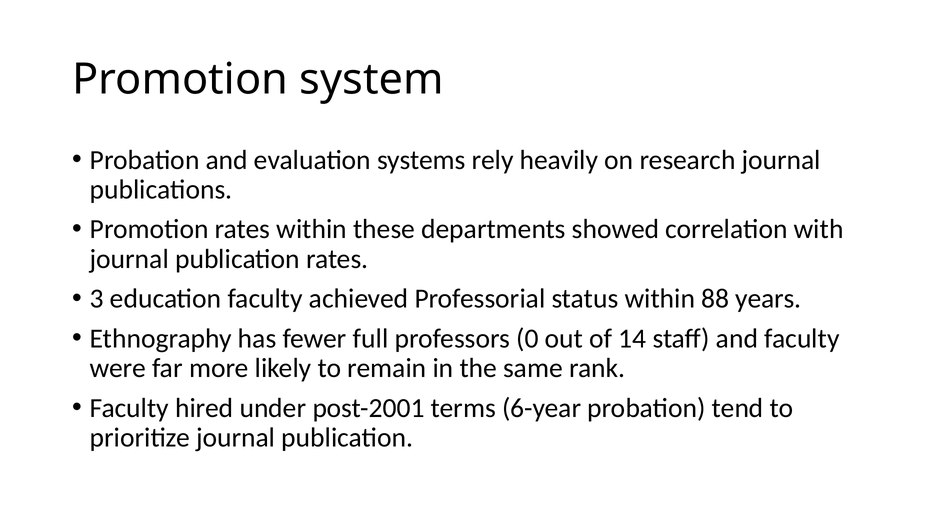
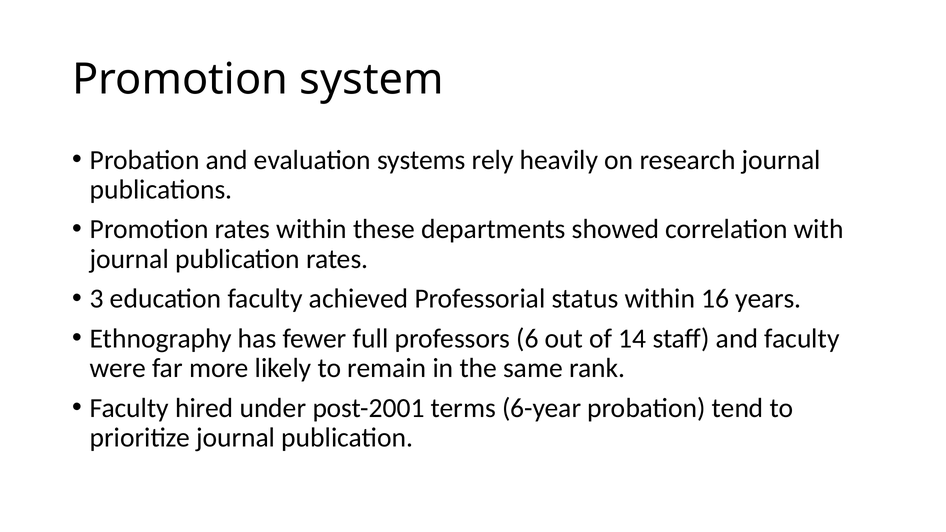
88: 88 -> 16 (715, 299)
0: 0 -> 6 (527, 339)
